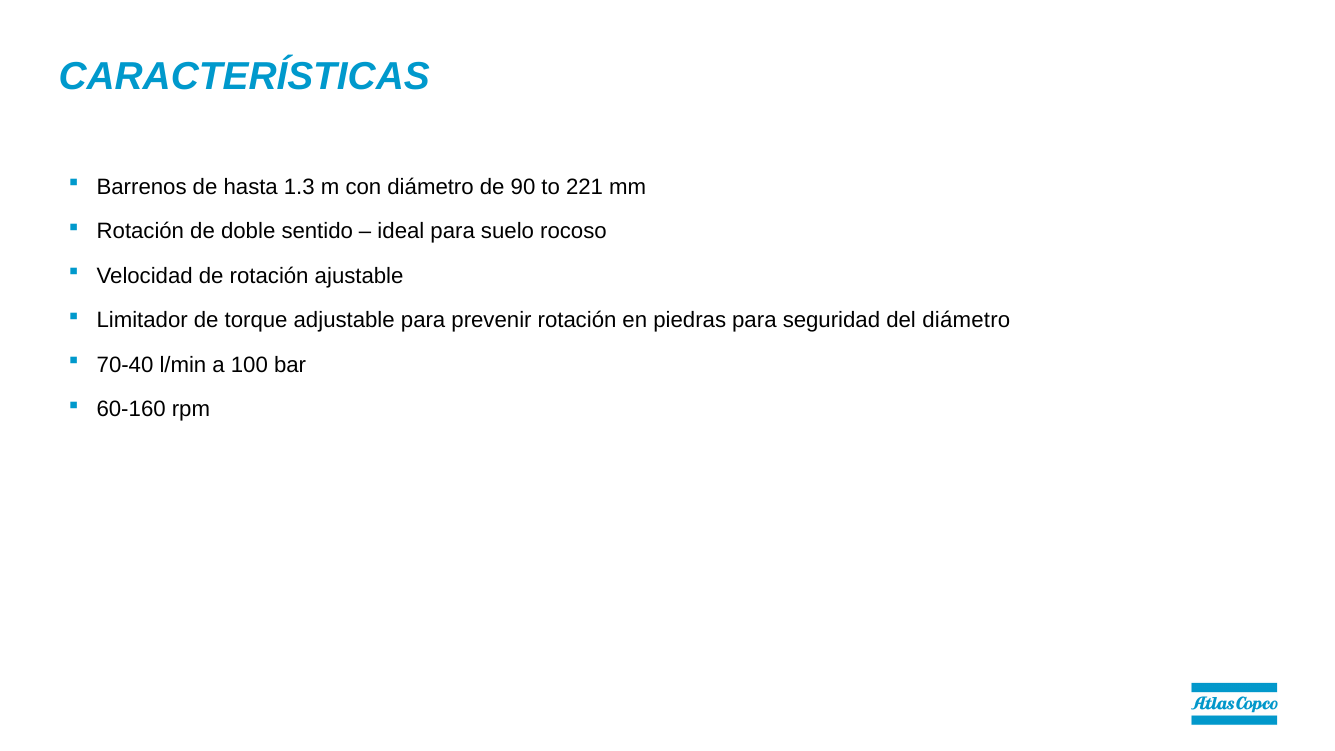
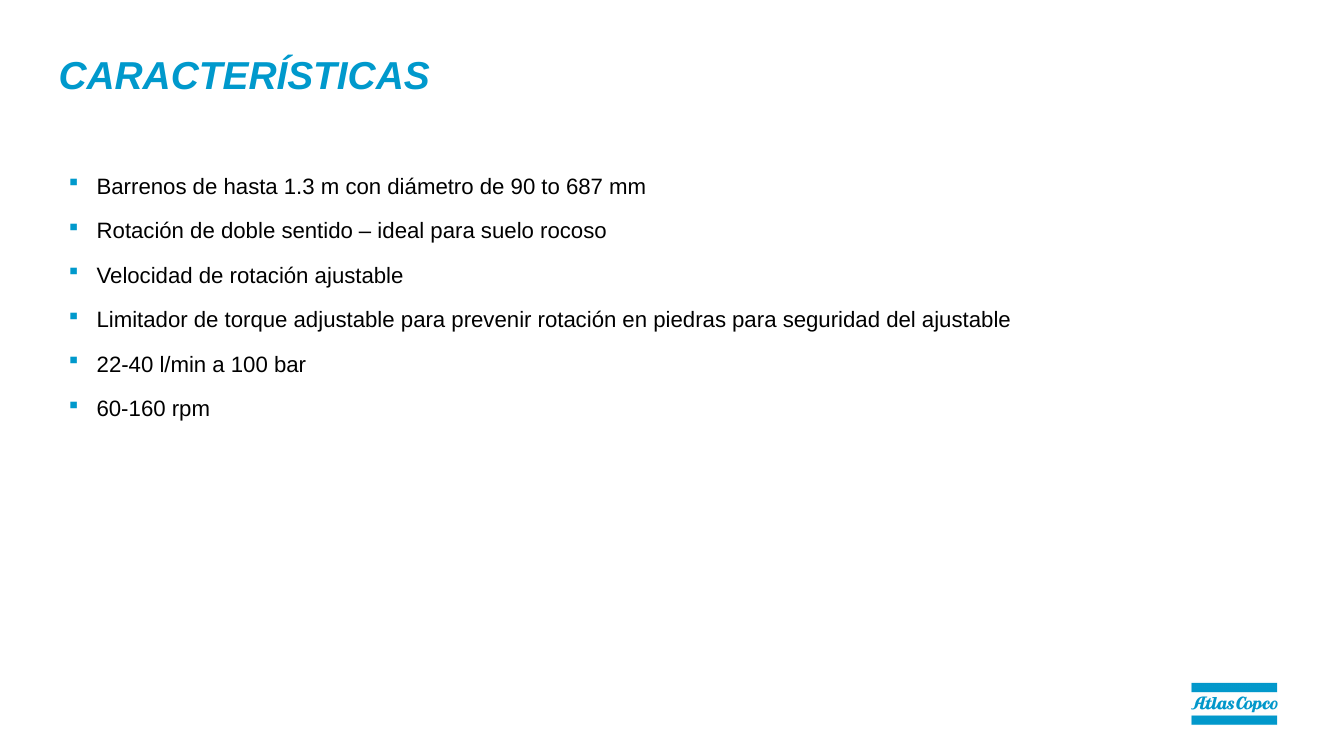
221: 221 -> 687 (585, 187)
del diámetro: diámetro -> ajustable (966, 320)
70-40: 70-40 -> 22-40 (125, 365)
